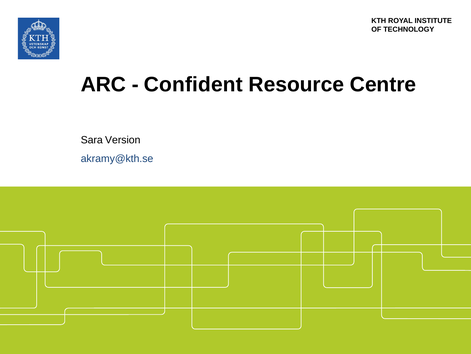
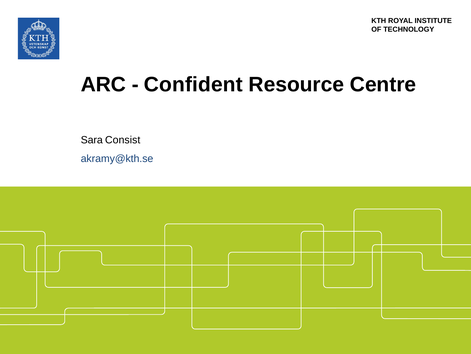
Version: Version -> Consist (123, 140)
